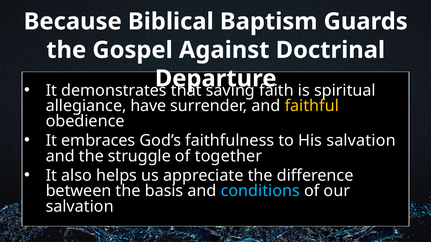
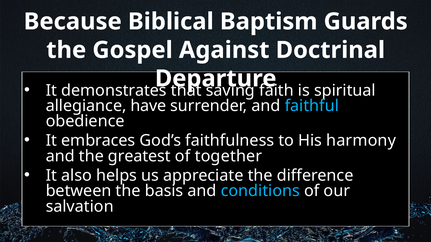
faithful colour: yellow -> light blue (312, 106)
His salvation: salvation -> harmony (361, 141)
struggle: struggle -> greatest (139, 156)
